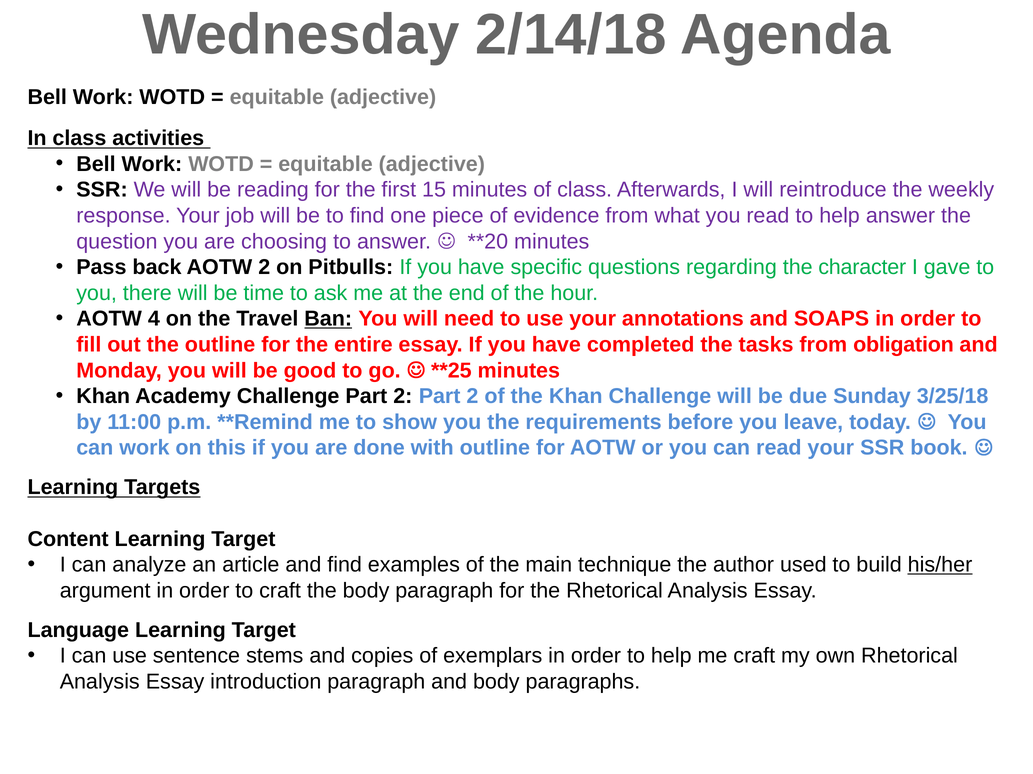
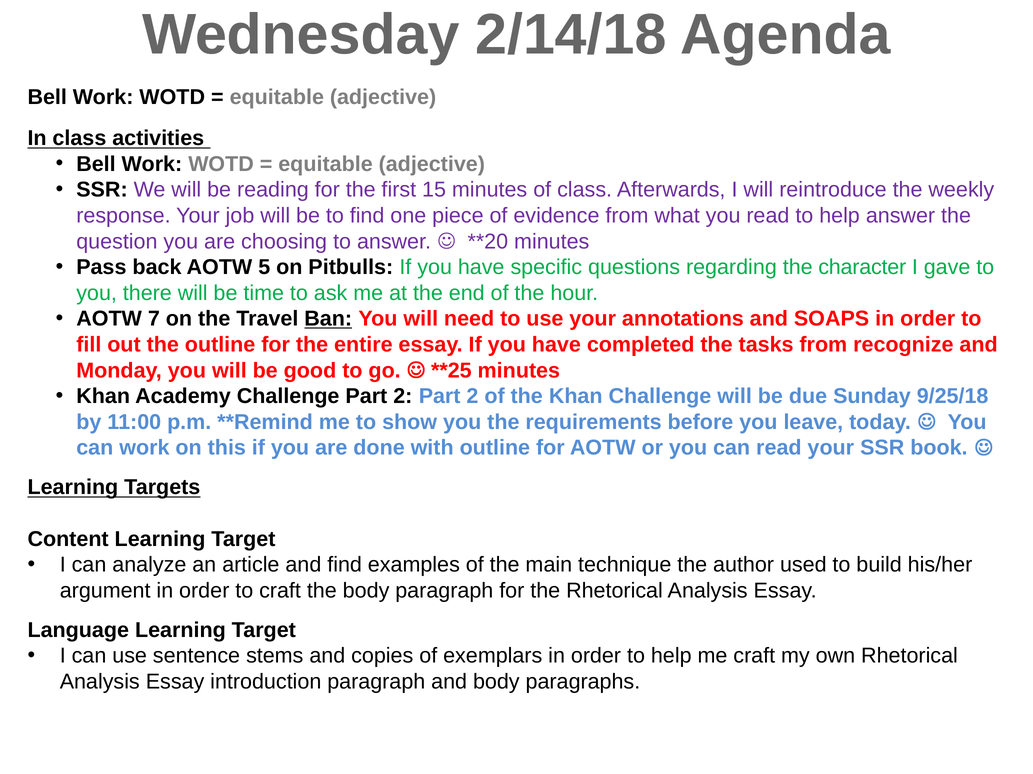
AOTW 2: 2 -> 5 (264, 267)
4: 4 -> 7 (154, 319)
obligation: obligation -> recognize (903, 345)
3/25/18: 3/25/18 -> 9/25/18 (953, 397)
his/her underline: present -> none (940, 565)
